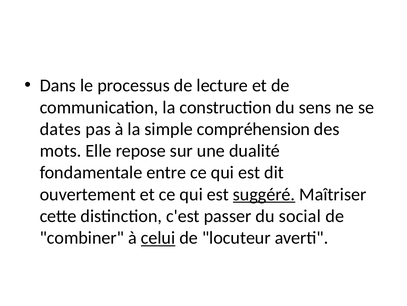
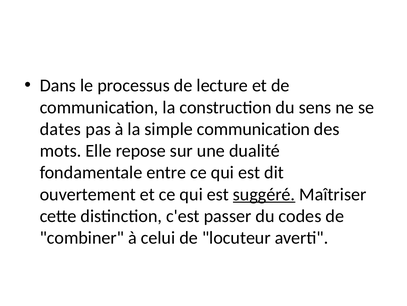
simple compréhension: compréhension -> communication (253, 129)
social: social -> codes (300, 216)
celui underline: present -> none (158, 237)
